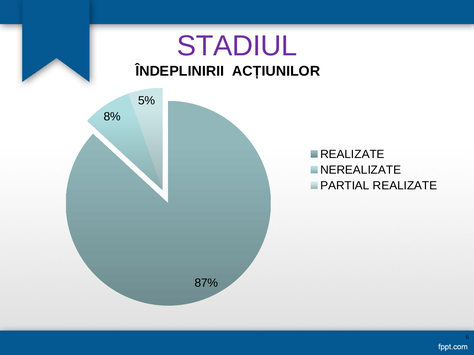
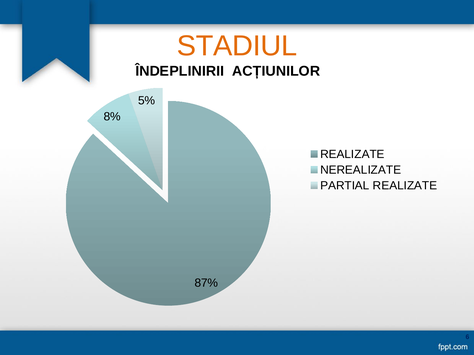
STADIUL colour: purple -> orange (237, 46)
